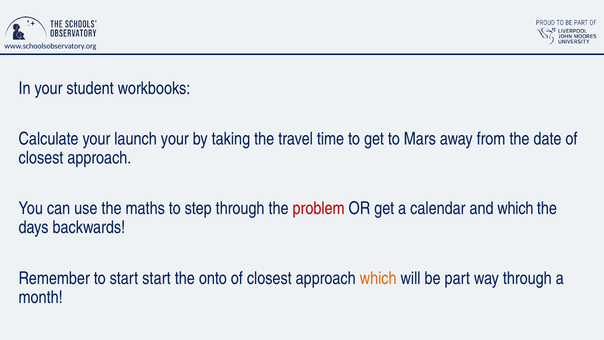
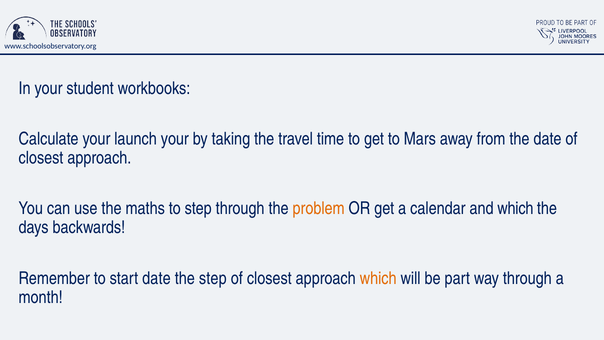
problem colour: red -> orange (319, 208)
start start: start -> date (156, 278)
the onto: onto -> step (213, 278)
